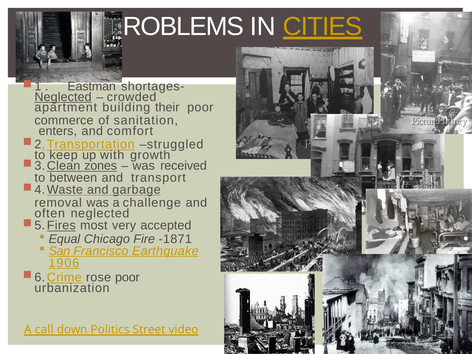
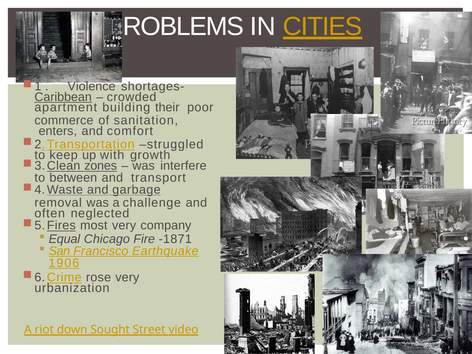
Eastman: Eastman -> Violence (92, 87)
Neglected: Neglected -> Caribbean (63, 97)
received: received -> interfere (183, 166)
accepted: accepted -> company (166, 226)
rose poor: poor -> very (127, 278)
call: call -> riot (44, 330)
Politics: Politics -> Sought (110, 330)
